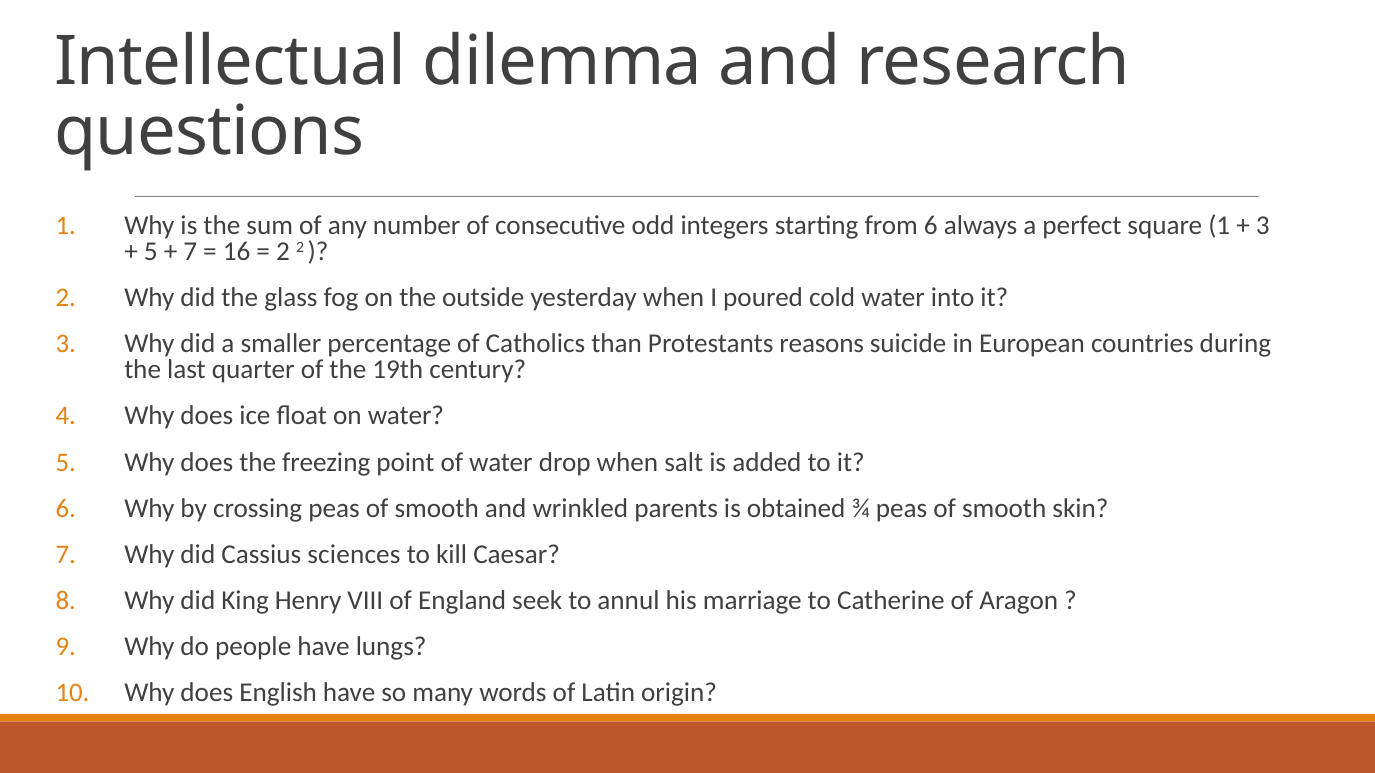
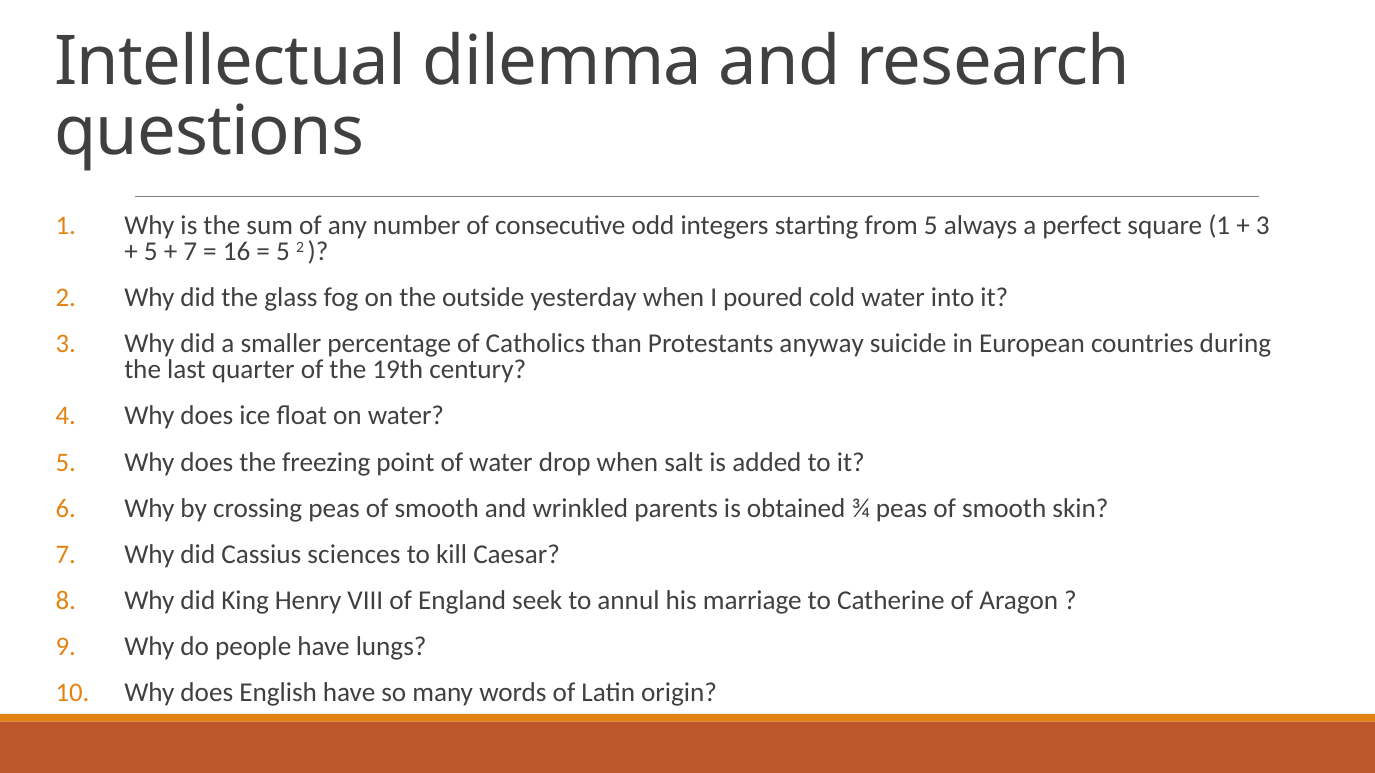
from 6: 6 -> 5 (931, 226)
2: 2 -> 5 (283, 252)
reasons: reasons -> anyway (822, 344)
